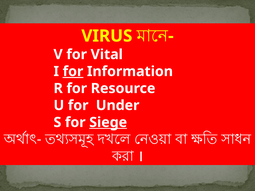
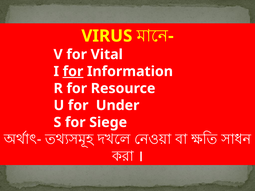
Siege underline: present -> none (108, 123)
